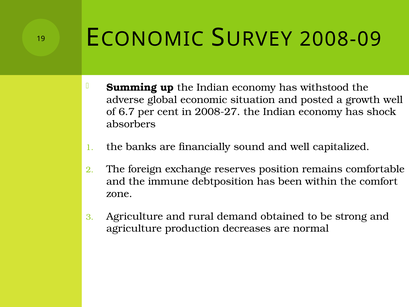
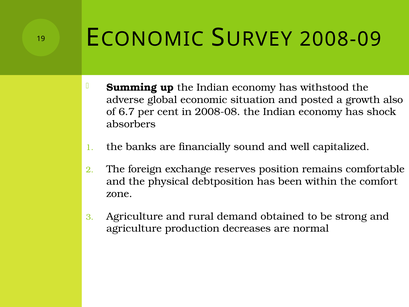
growth well: well -> also (393, 100)
2008-27: 2008-27 -> 2008-08 (218, 112)
immune: immune -> physical (168, 181)
